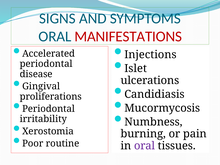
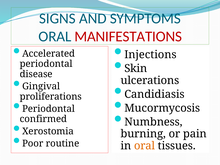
Islet: Islet -> Skin (136, 69)
irritability: irritability -> confirmed (43, 119)
oral colour: purple -> orange (145, 146)
